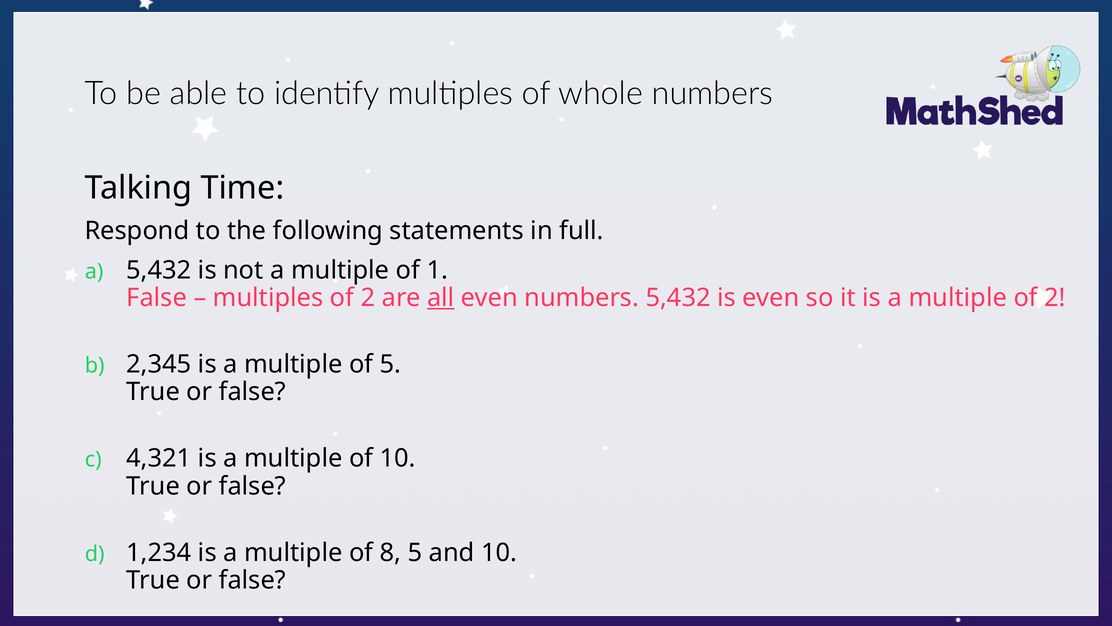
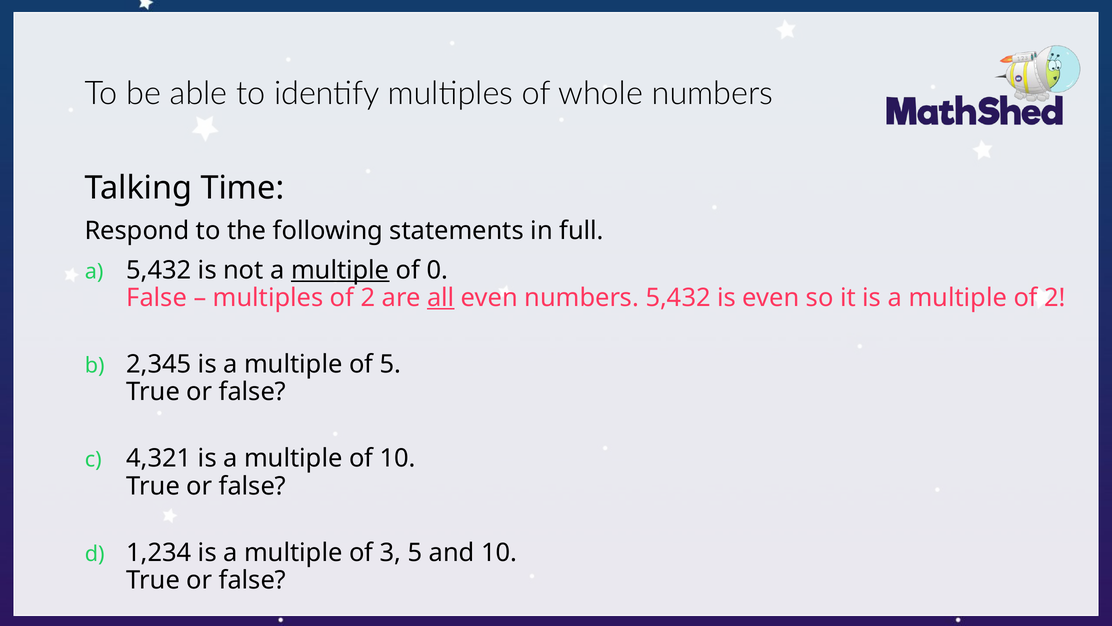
multiple underline: none -> present (340, 270)
1: 1 -> 0 (437, 270)
8: 8 -> 3 (390, 552)
